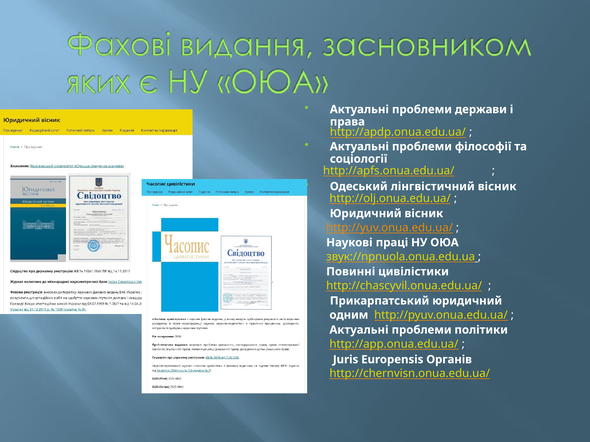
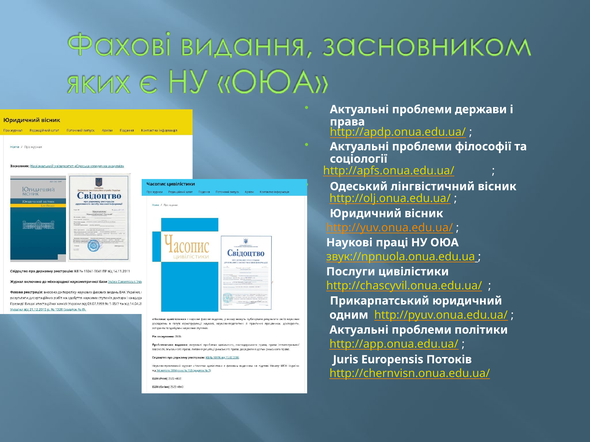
Повинні: Повинні -> Послуги (351, 272)
Органів: Органів -> Потоків (449, 360)
